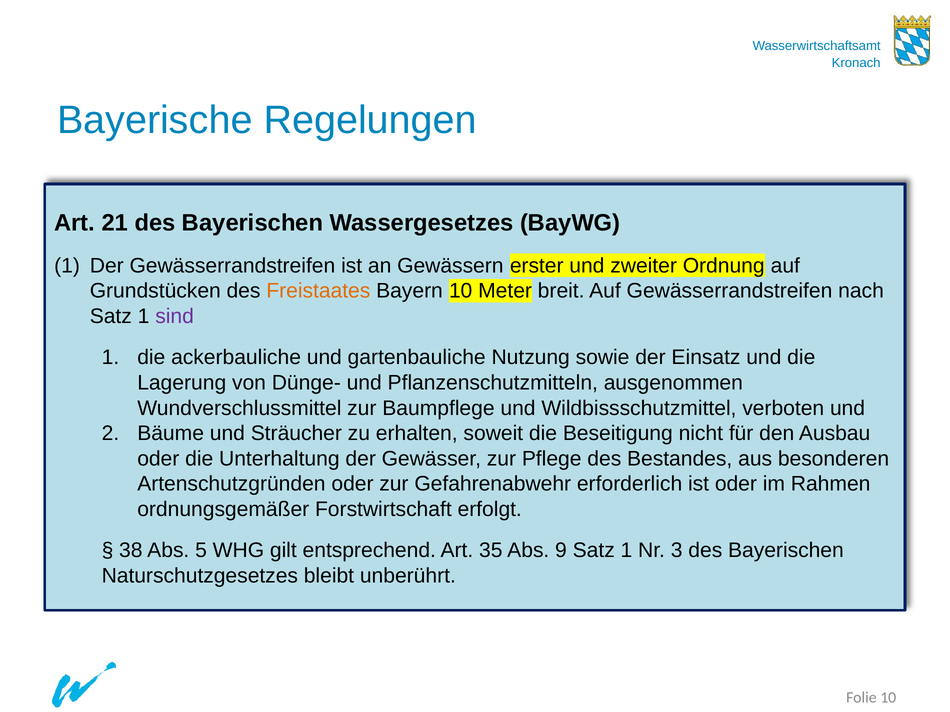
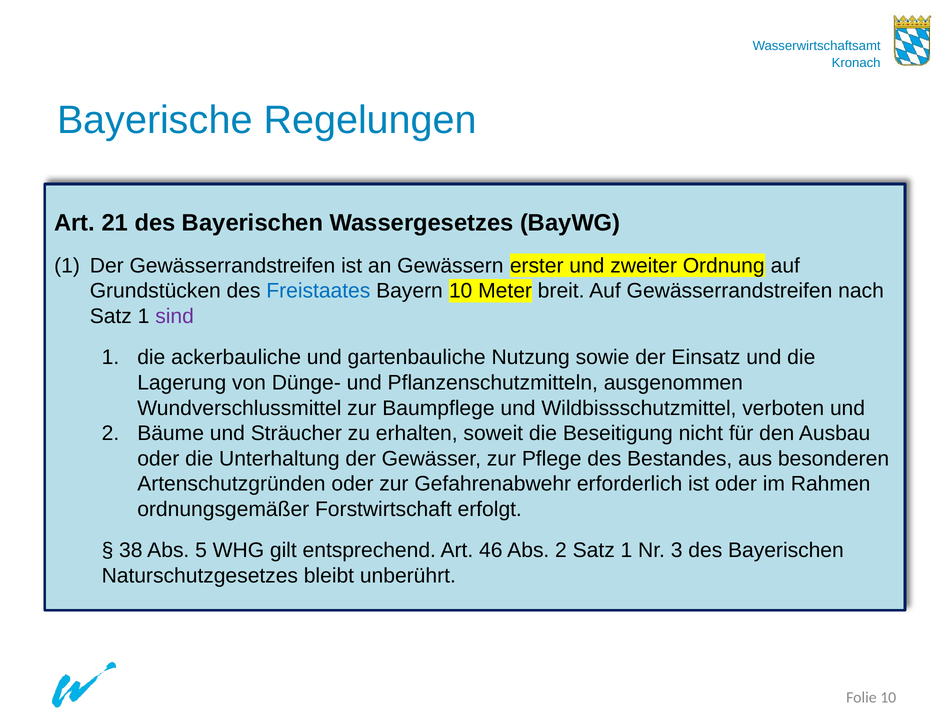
Freistaates colour: orange -> blue (318, 291)
35: 35 -> 46 (491, 551)
Abs 9: 9 -> 2 (561, 551)
